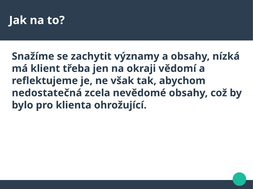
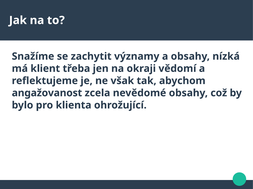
nedostatečná: nedostatečná -> angažovanost (47, 93)
